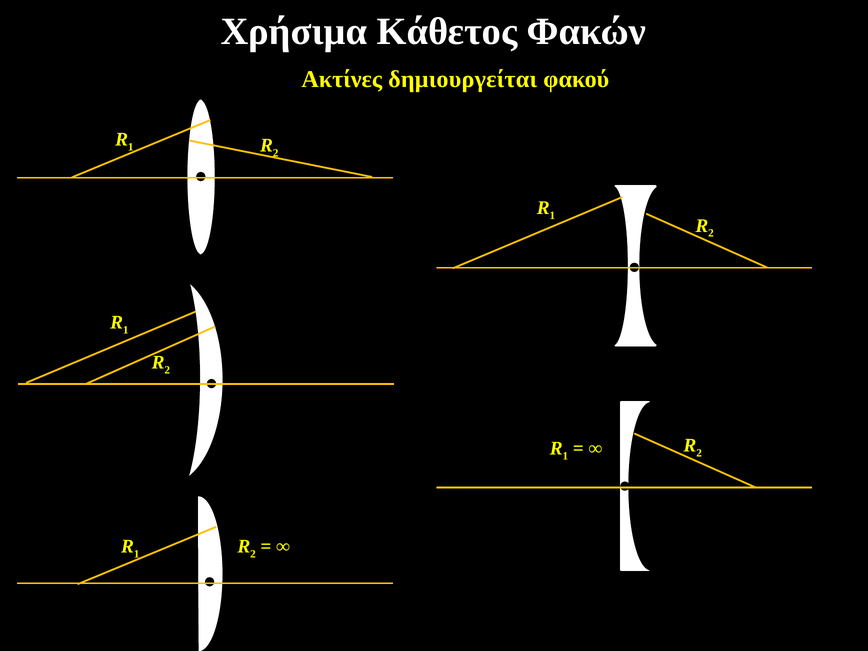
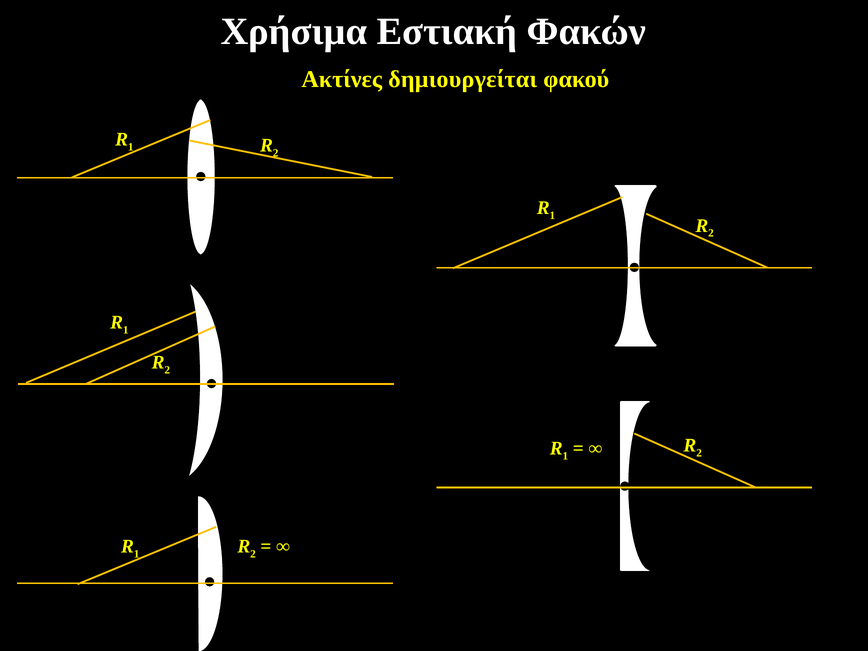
Κάθετος: Κάθετος -> Εστιακή (447, 32)
